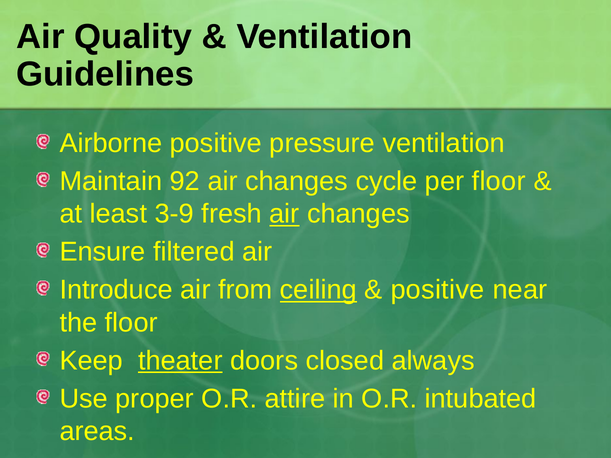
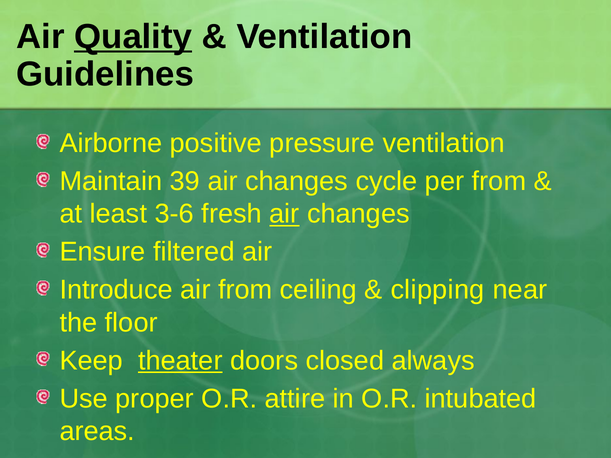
Quality underline: none -> present (133, 37)
92: 92 -> 39 (185, 181)
per floor: floor -> from (499, 181)
3-9: 3-9 -> 3-6 (174, 214)
ceiling underline: present -> none (318, 290)
positive: positive -> clipping (438, 290)
